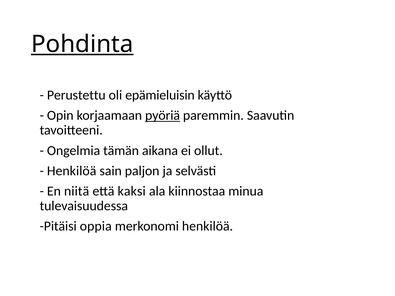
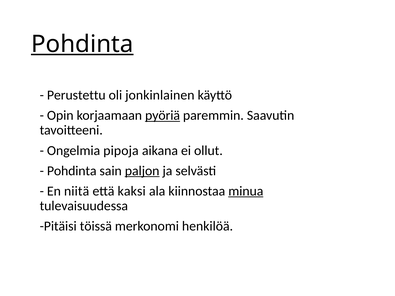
epämieluisin: epämieluisin -> jonkinlainen (160, 95)
tämän: tämän -> pipoja (121, 151)
Henkilöä: Henkilöä -> Pohdinta (72, 171)
paljon underline: none -> present (142, 171)
minua underline: none -> present (246, 191)
oppia: oppia -> töissä (96, 226)
